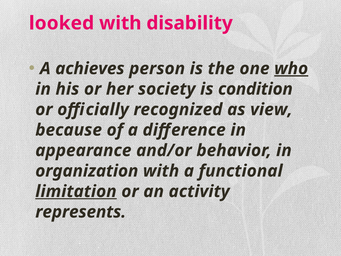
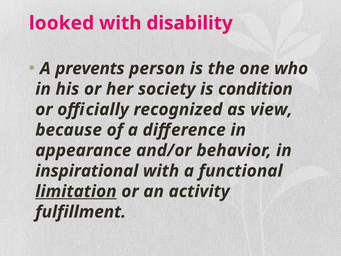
achieves: achieves -> prevents (90, 68)
who underline: present -> none (291, 68)
organization: organization -> inspirational (87, 171)
represents: represents -> fulfillment (81, 212)
